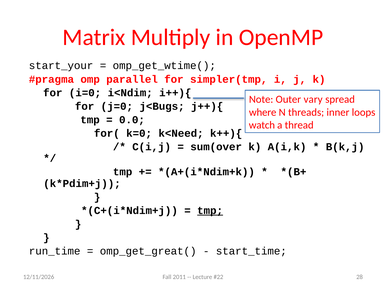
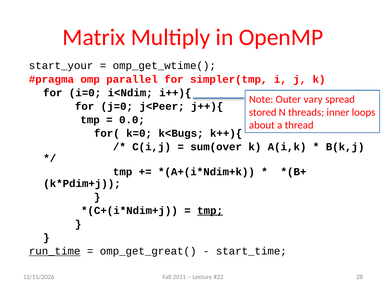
j<Bugs: j<Bugs -> j<Peer (162, 106)
where: where -> stored (263, 112)
watch: watch -> about (262, 125)
k<Need: k<Need -> k<Bugs (181, 133)
run_time underline: none -> present (55, 251)
